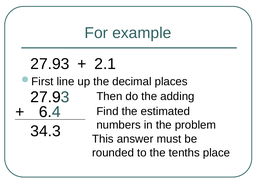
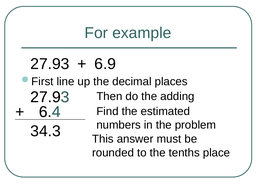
2.1: 2.1 -> 6.9 (105, 64)
